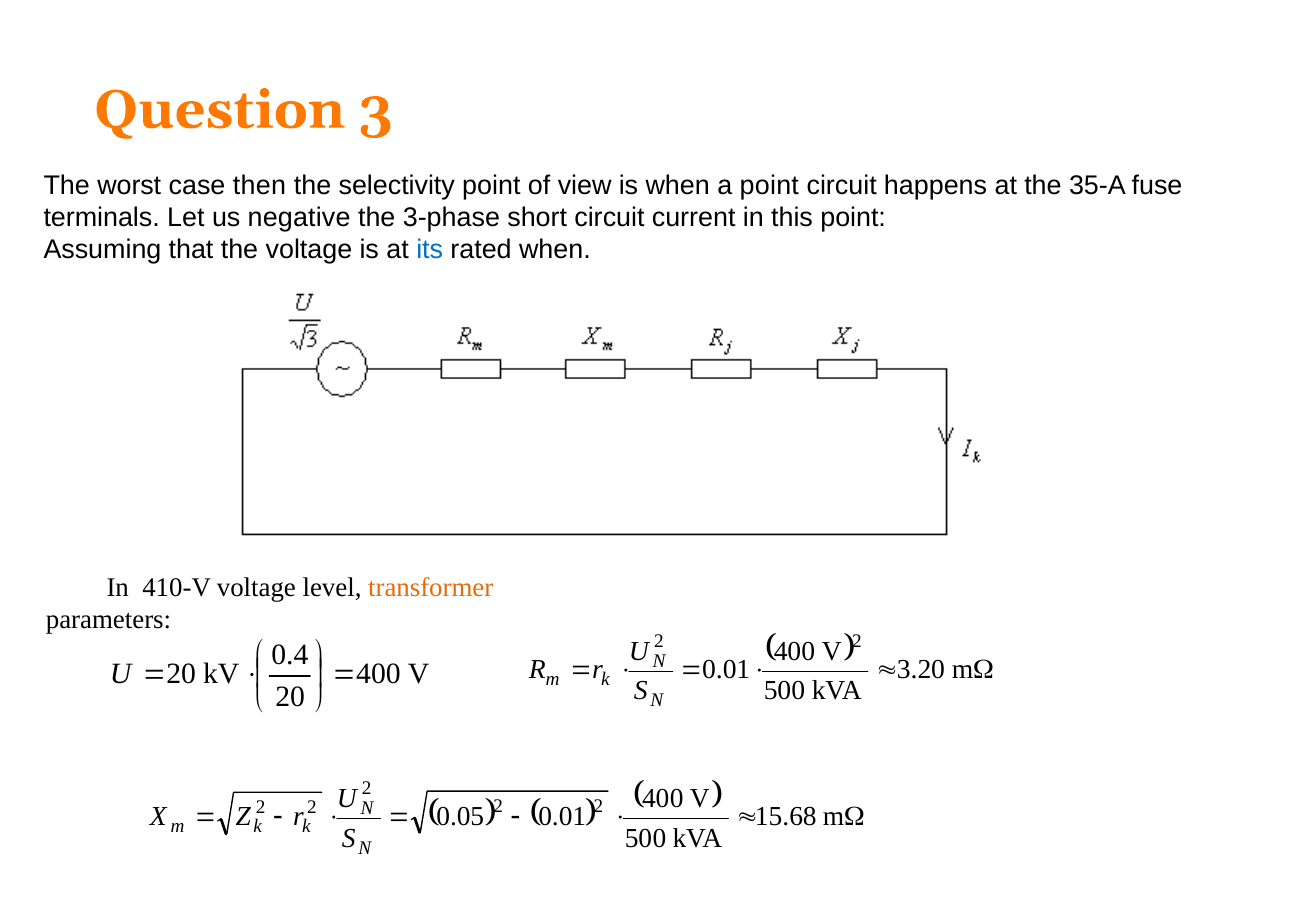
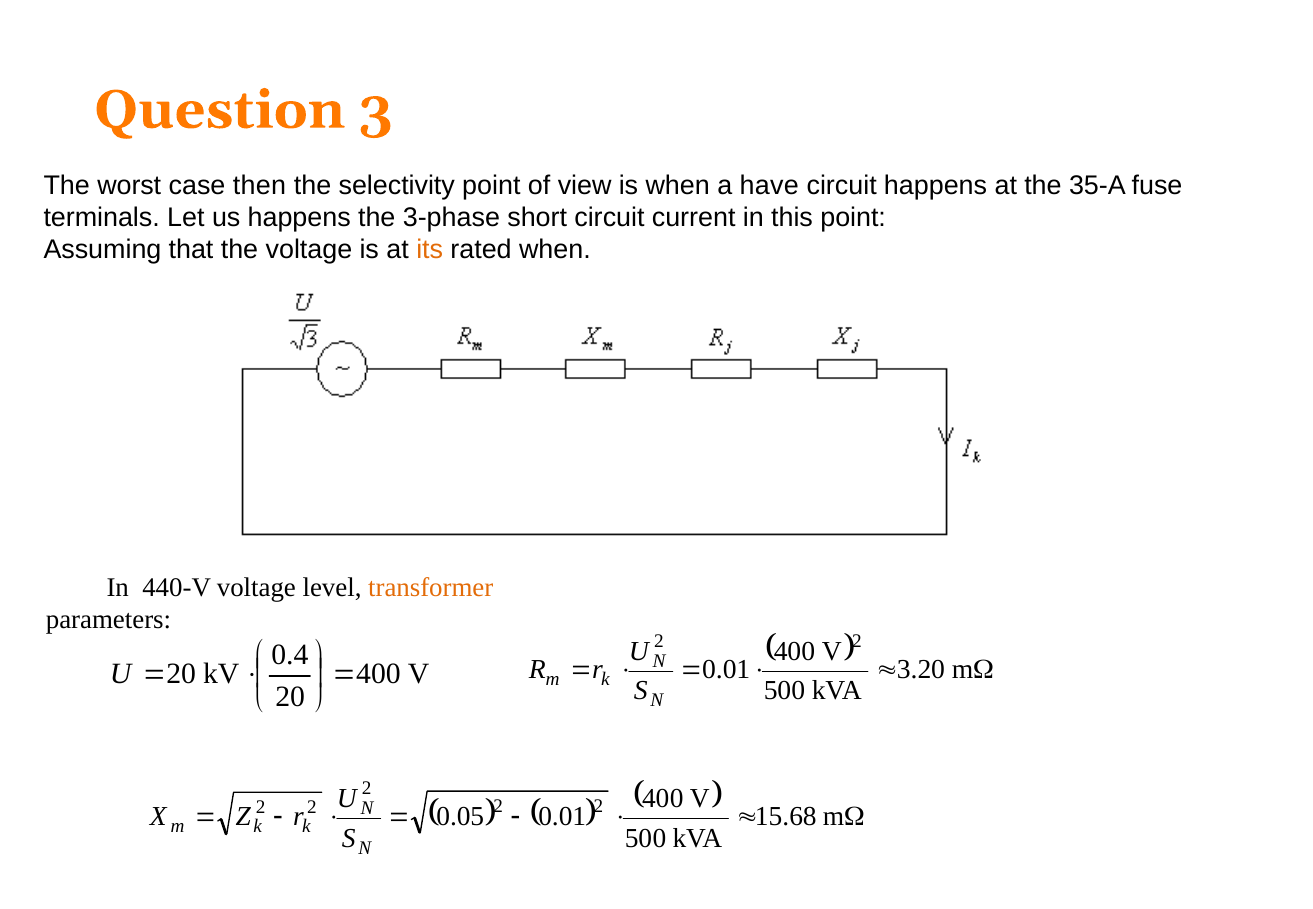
a point: point -> have (769, 185)
us negative: negative -> happens (299, 218)
its colour: blue -> orange (430, 250)
410-V: 410-V -> 440-V (177, 588)
